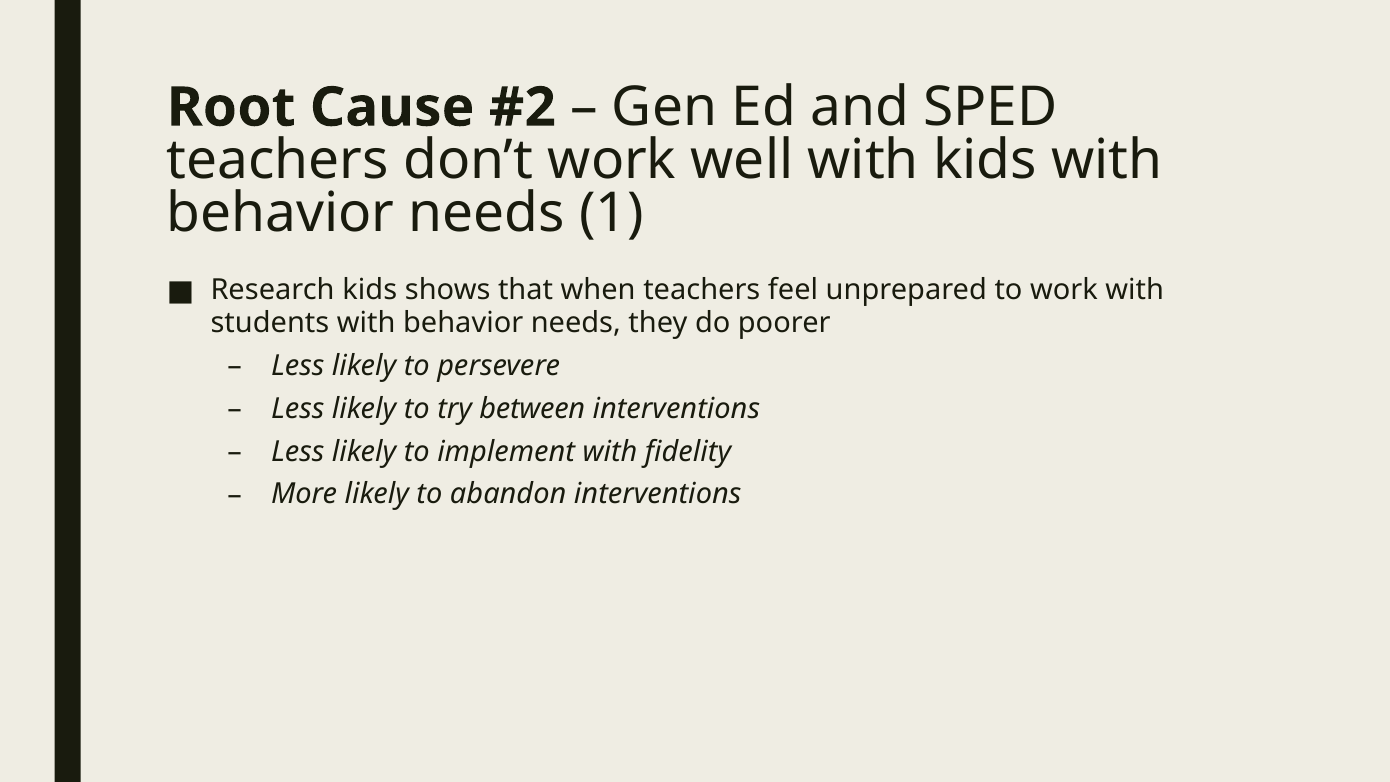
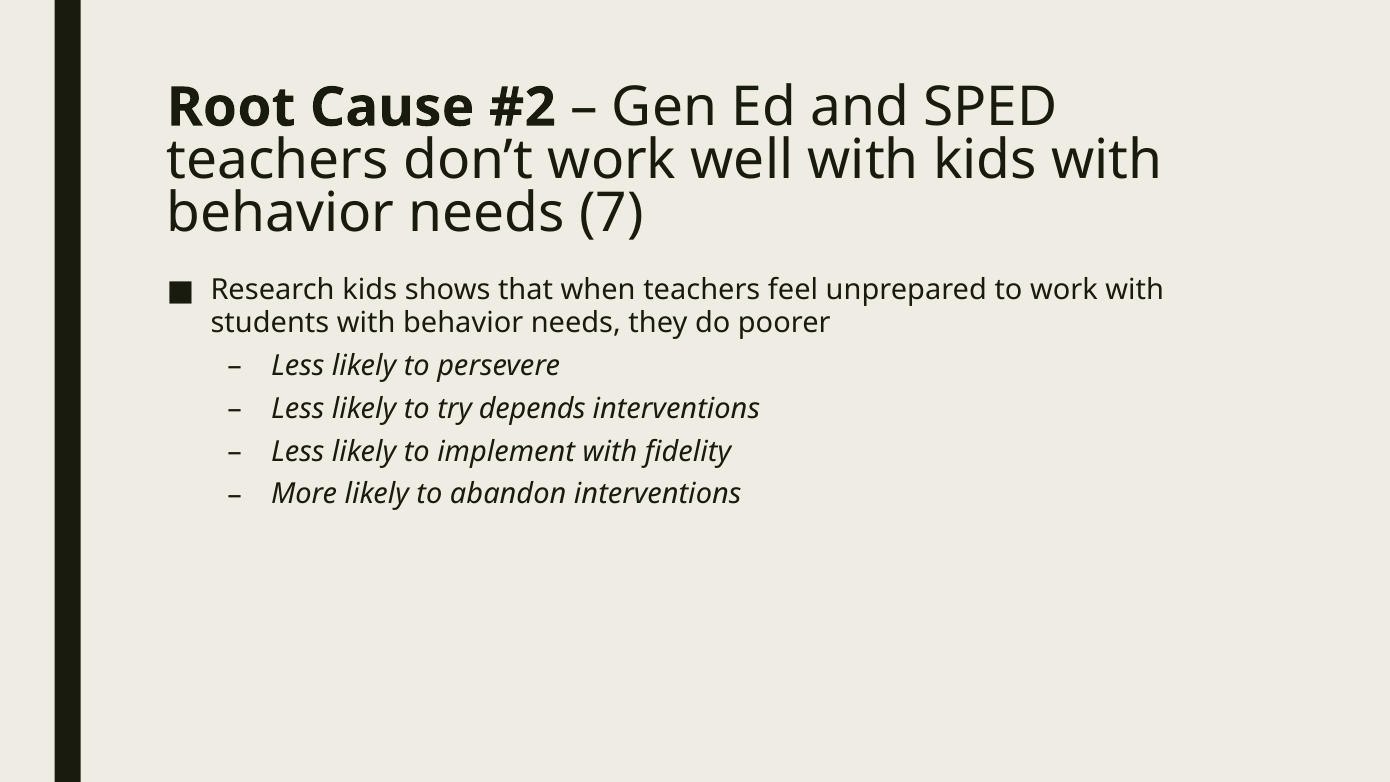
1: 1 -> 7 (612, 213)
between: between -> depends (532, 409)
